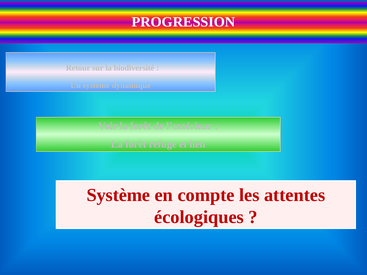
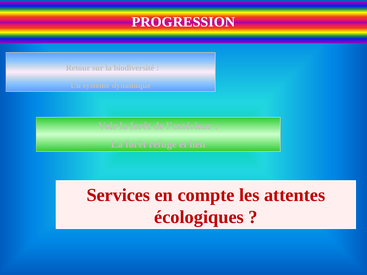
Système: Système -> Services (118, 195)
